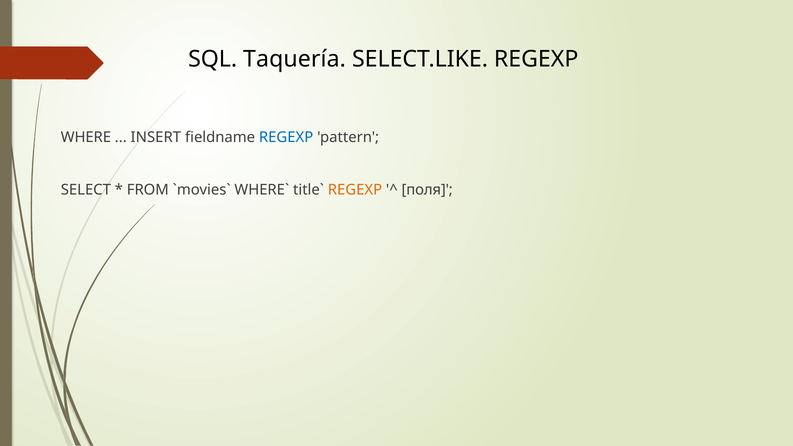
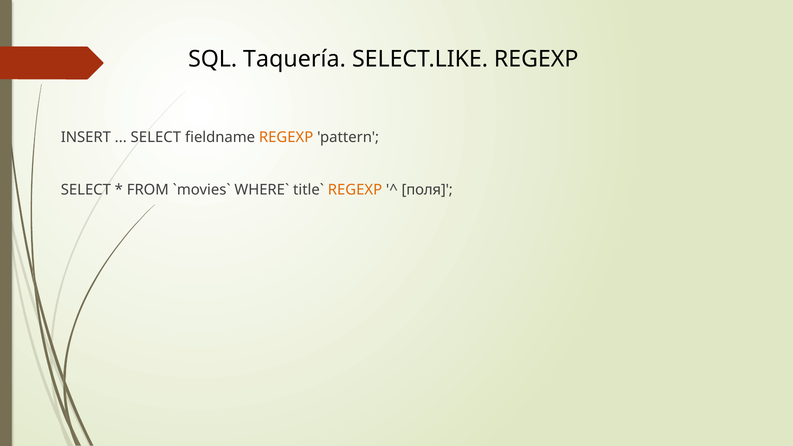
WHERE: WHERE -> INSERT (86, 137)
INSERT: INSERT -> SELECT (156, 137)
REGEXP colour: blue -> orange (286, 137)
